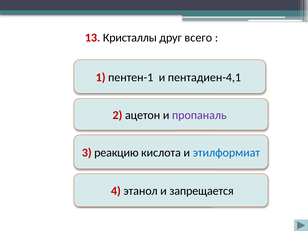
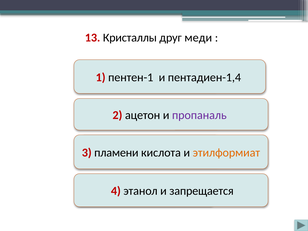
всего: всего -> меди (198, 38)
пентадиен-4,1: пентадиен-4,1 -> пентадиен-1,4 (204, 77)
реакцию: реакцию -> пламени (116, 153)
этилформиат colour: blue -> orange (226, 153)
